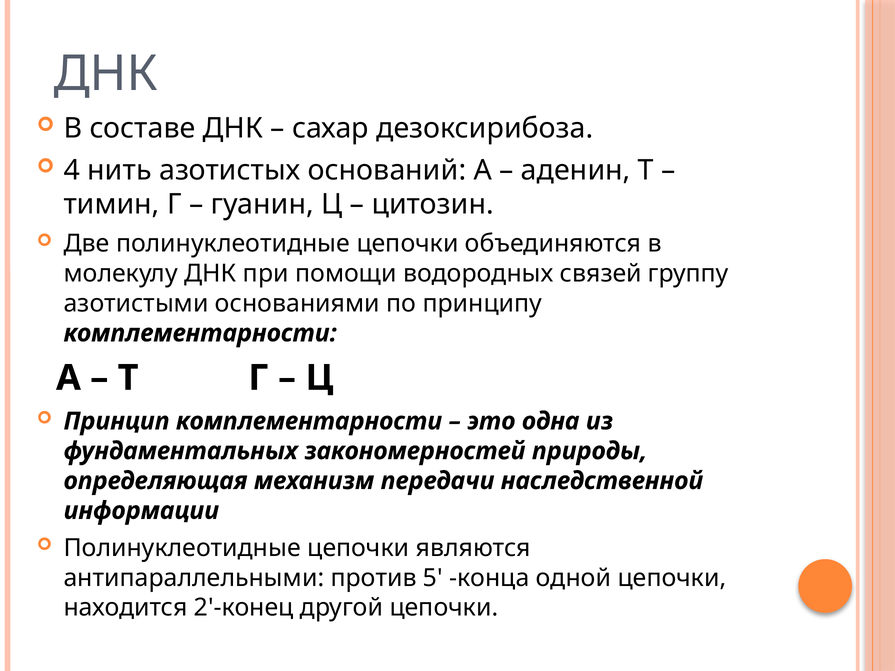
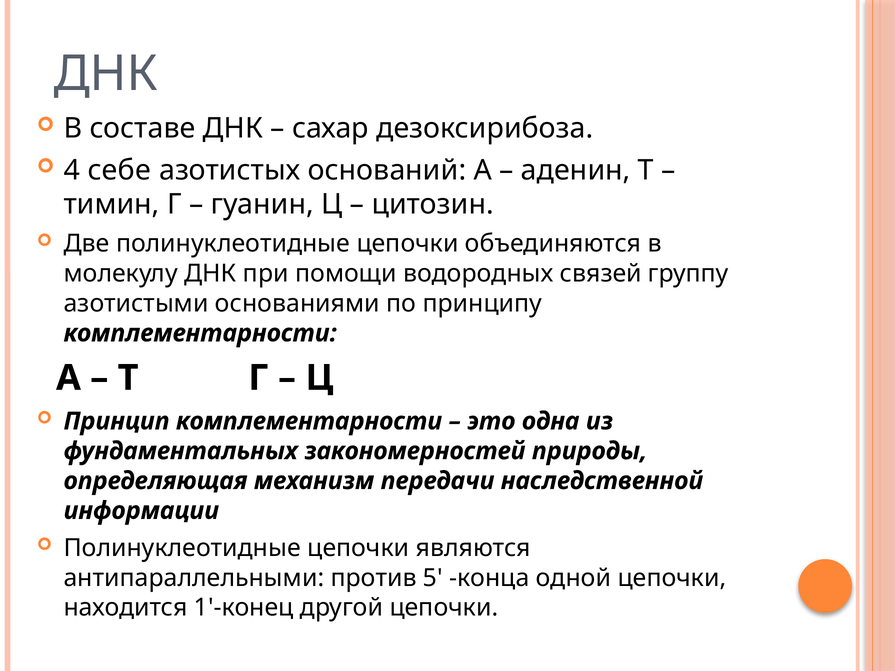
нить: нить -> себе (119, 170)
2'-конец: 2'-конец -> 1'-конец (244, 608)
